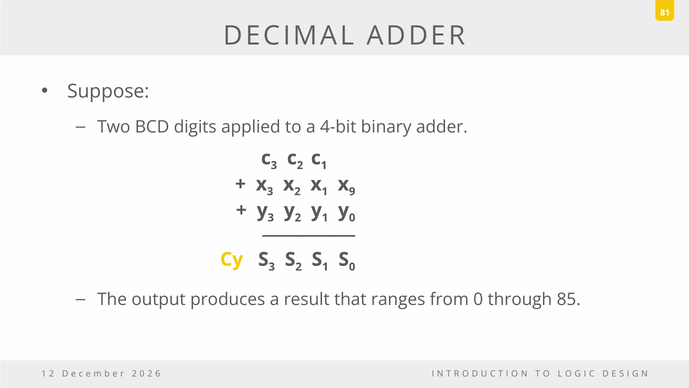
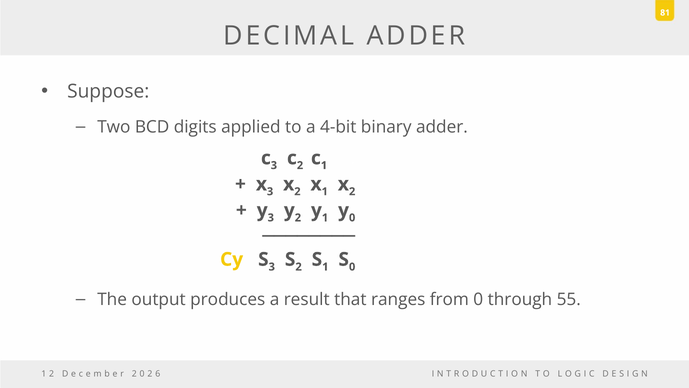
9: 9 -> 2 (352, 191)
85: 85 -> 55 (569, 299)
